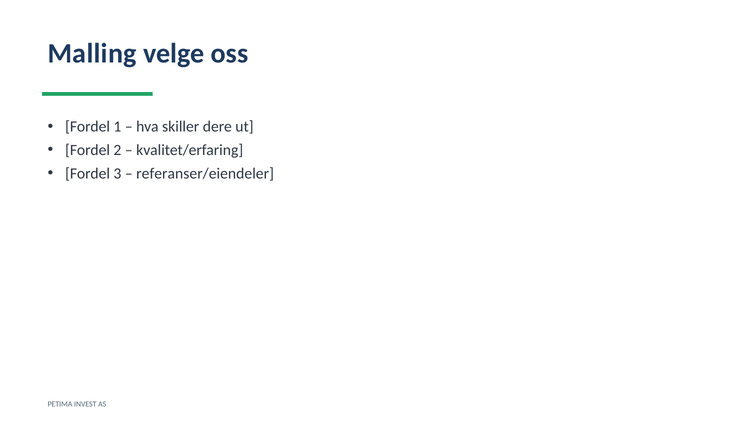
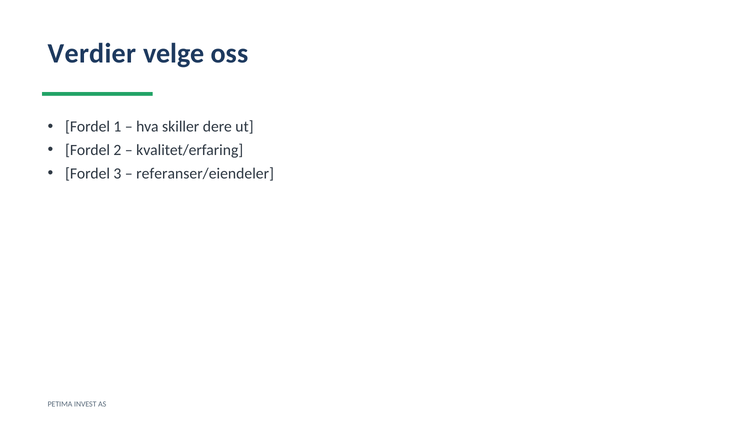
Malling: Malling -> Verdier (92, 53)
